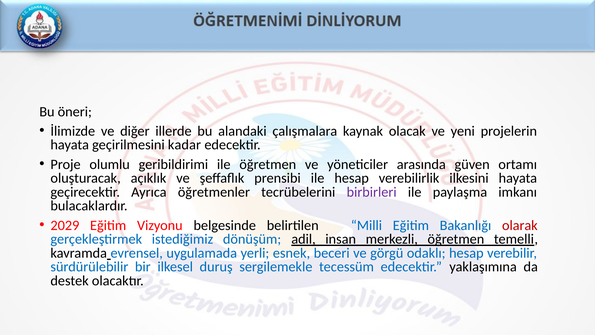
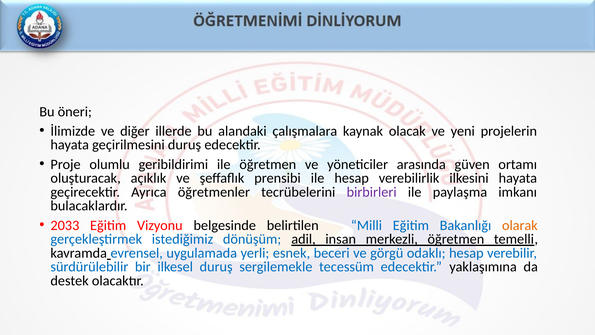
geçirilmesini kadar: kadar -> duruş (185, 145)
2029: 2029 -> 2033 (65, 225)
olarak colour: red -> orange (520, 225)
